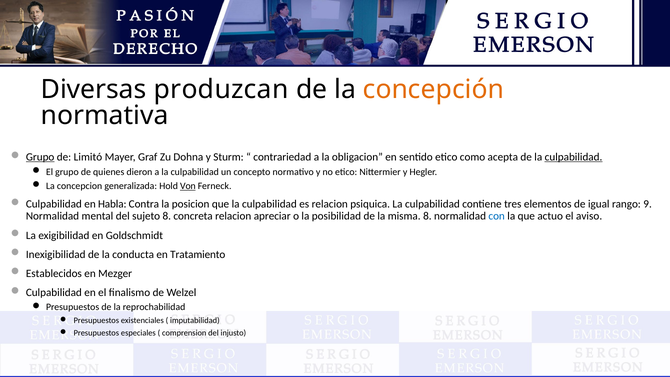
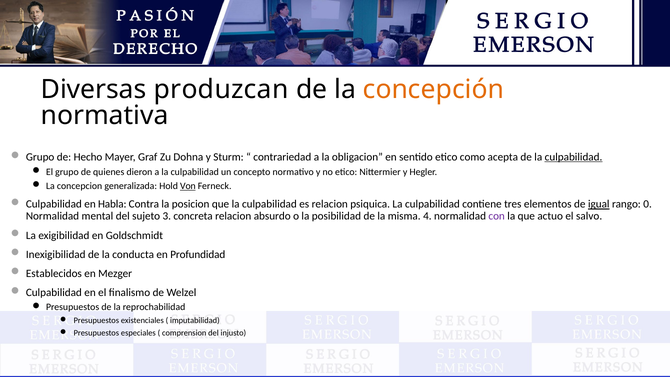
Grupo underline: present -> none (40, 157)
Limitó: Limitó -> Hecho (88, 157)
igual underline: none -> present (599, 204)
9: 9 -> 0 (648, 204)
sujeto 8: 8 -> 3 (167, 216)
apreciar: apreciar -> absurdo (272, 216)
misma 8: 8 -> 4 (427, 216)
con colour: blue -> purple (497, 216)
aviso: aviso -> salvo (589, 216)
Tratamiento: Tratamiento -> Profundidad (198, 254)
